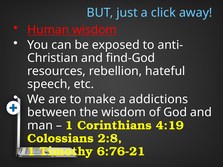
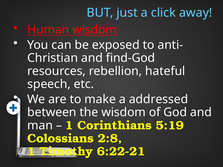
addictions: addictions -> addressed (159, 99)
4:19: 4:19 -> 5:19 (170, 126)
6:76-21: 6:76-21 -> 6:22-21 (121, 152)
